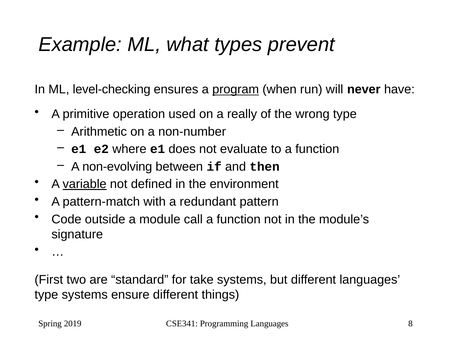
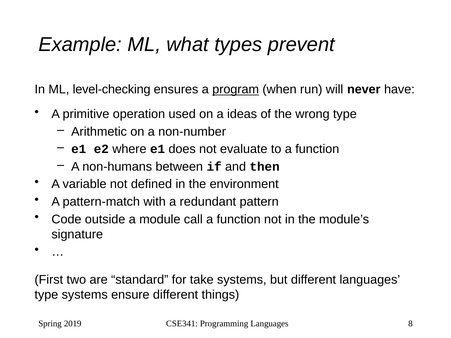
really: really -> ideas (242, 114)
non-evolving: non-evolving -> non-humans (117, 167)
variable underline: present -> none (85, 184)
